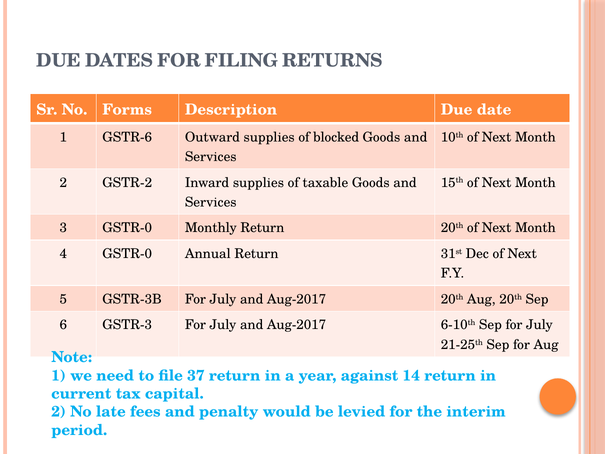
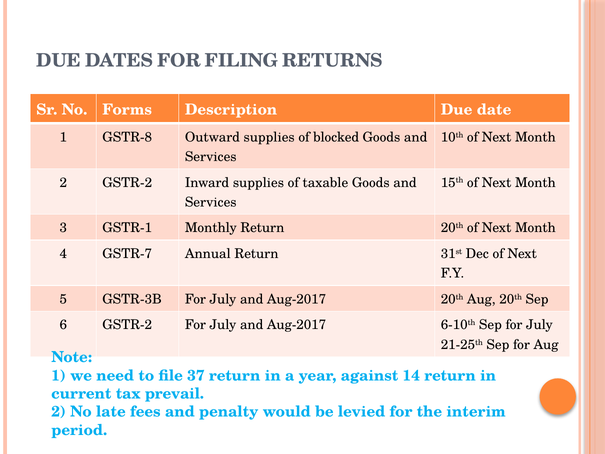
GSTR-6: GSTR-6 -> GSTR-8 (127, 137)
3 GSTR-0: GSTR-0 -> GSTR-1 (127, 228)
4 GSTR-0: GSTR-0 -> GSTR-7 (127, 254)
6 GSTR-3: GSTR-3 -> GSTR-2 (127, 325)
capital: capital -> prevail (174, 394)
